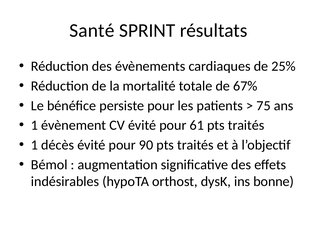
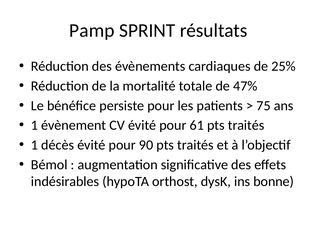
Santé: Santé -> Pamp (92, 31)
67%: 67% -> 47% (245, 86)
